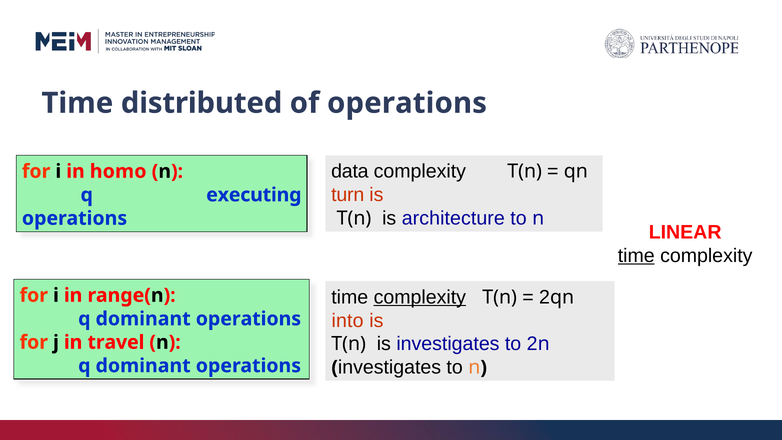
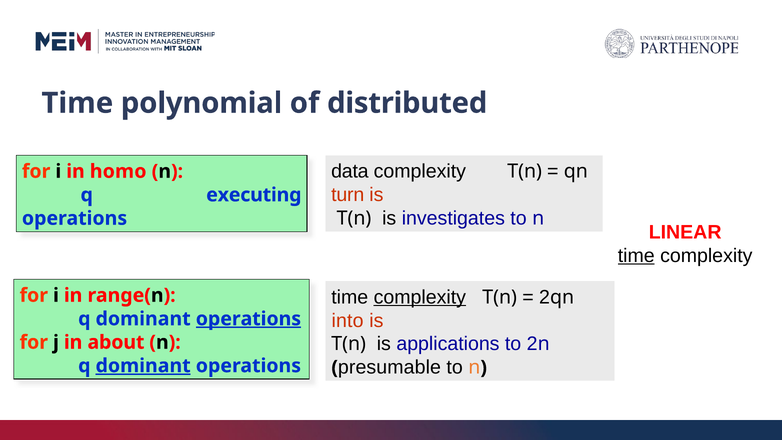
distributed: distributed -> polynomial (202, 103)
of operations: operations -> distributed (407, 103)
architecture: architecture -> investigates (453, 218)
operations underline: none -> present (248, 319)
is investigates: investigates -> applications (448, 344)
travel: travel -> about (116, 342)
dominant underline: none -> present (143, 366)
investigates: investigates -> presumable (389, 367)
